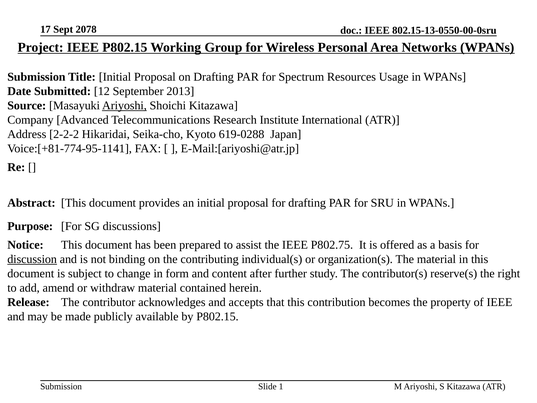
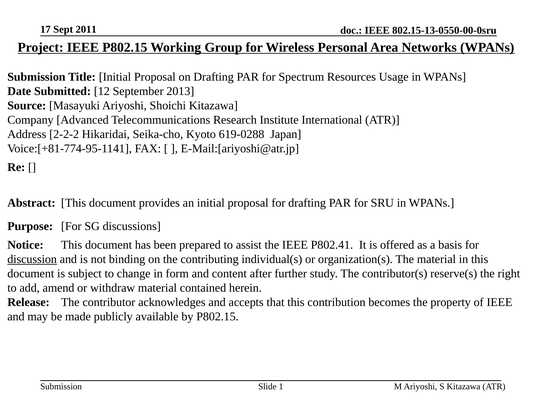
2078: 2078 -> 2011 (86, 29)
Ariyoshi underline: present -> none (124, 105)
P802.75: P802.75 -> P802.41 (332, 245)
